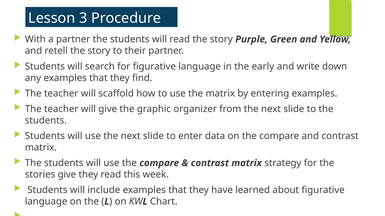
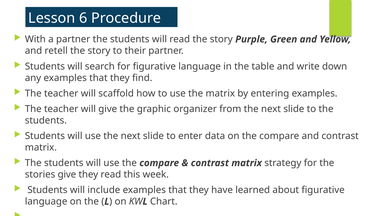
3: 3 -> 6 (83, 18)
early: early -> table (263, 67)
